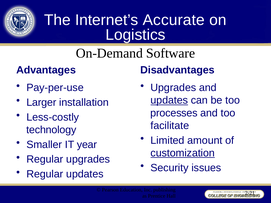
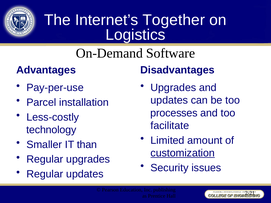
Accurate: Accurate -> Together (174, 20)
updates underline: present -> none (169, 100)
Larger: Larger -> Parcel (41, 103)
year: year -> than (87, 145)
